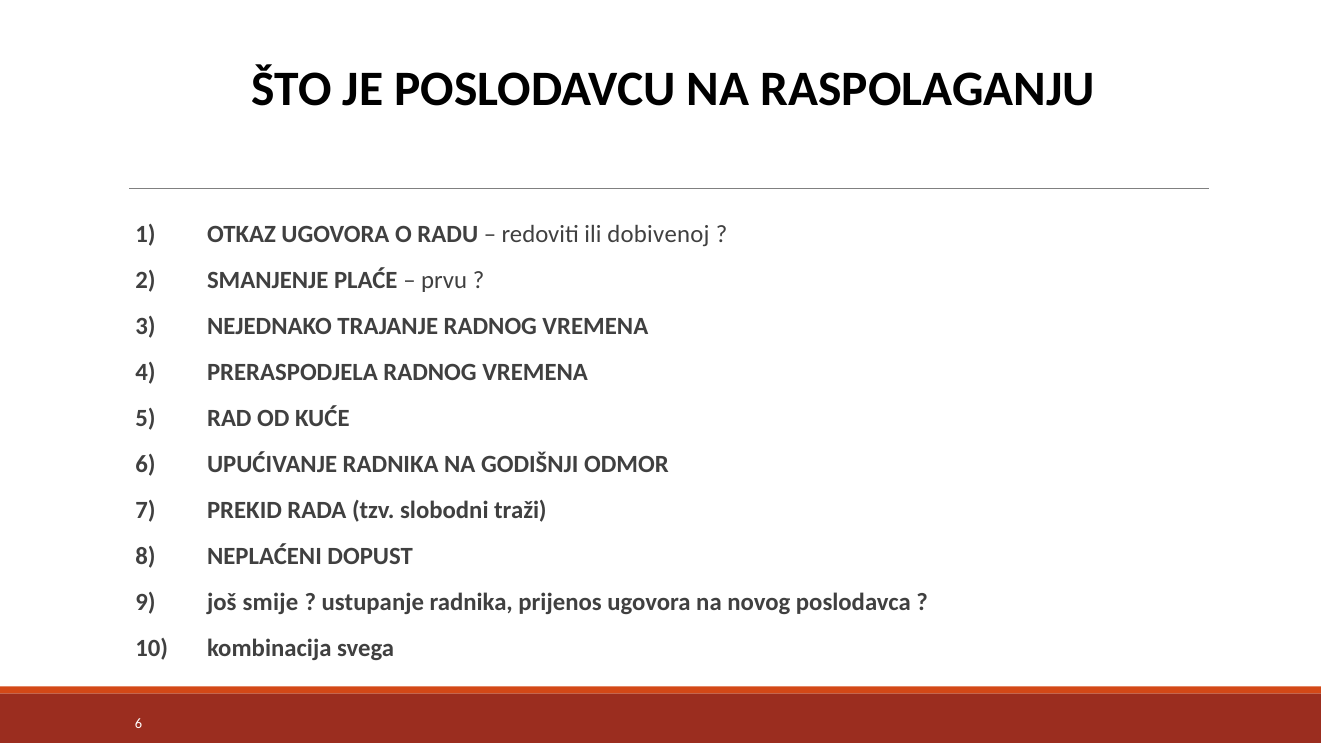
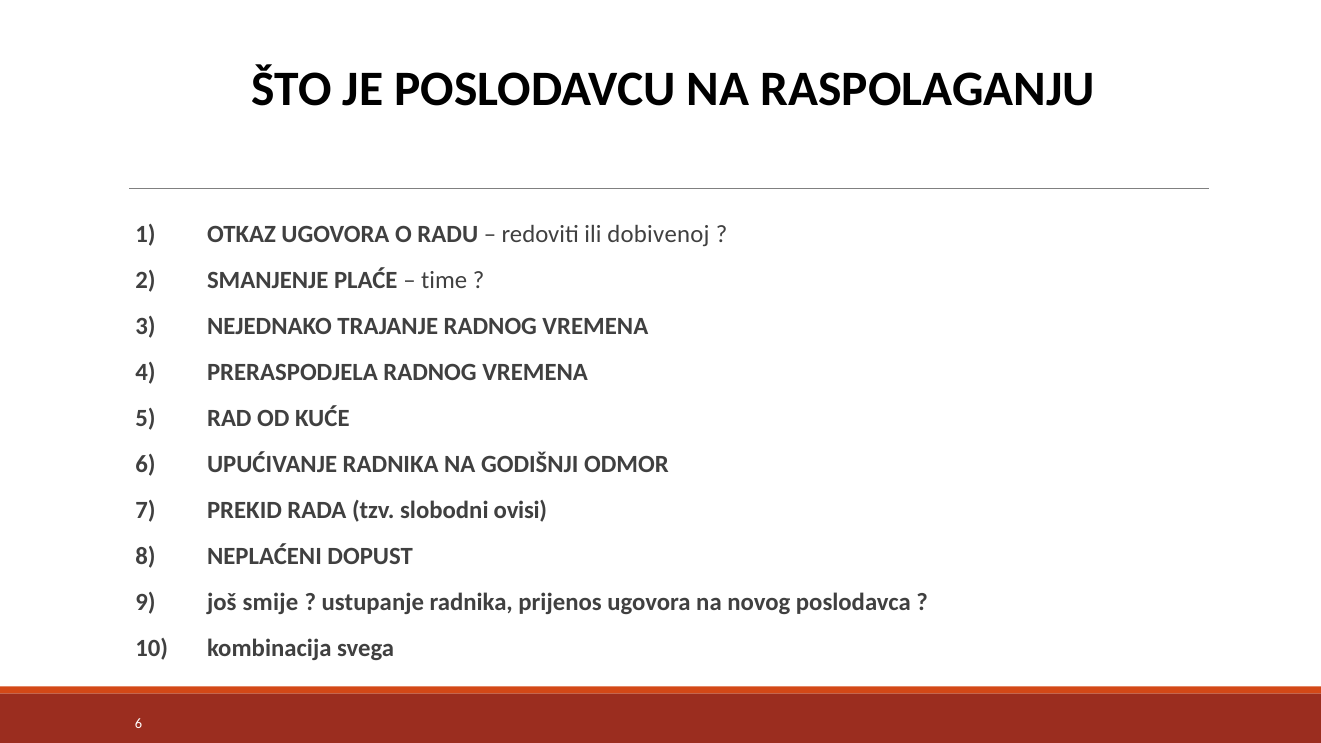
prvu: prvu -> time (444, 281)
traži: traži -> ovisi (520, 511)
